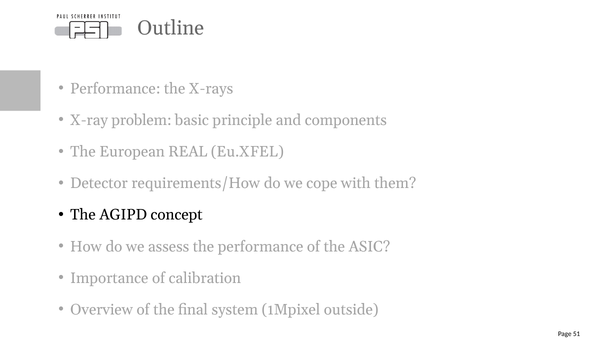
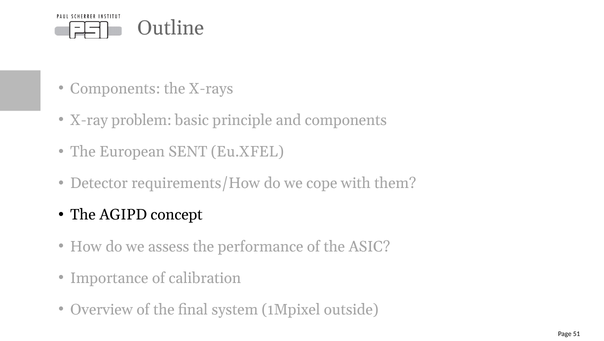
Performance: Performance -> Components (115, 89)
REAL: REAL -> SENT (188, 152)
